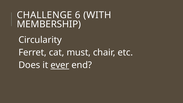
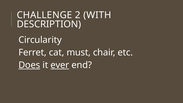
6: 6 -> 2 (78, 15)
MEMBERSHIP: MEMBERSHIP -> DESCRIPTION (49, 24)
Does underline: none -> present (29, 65)
